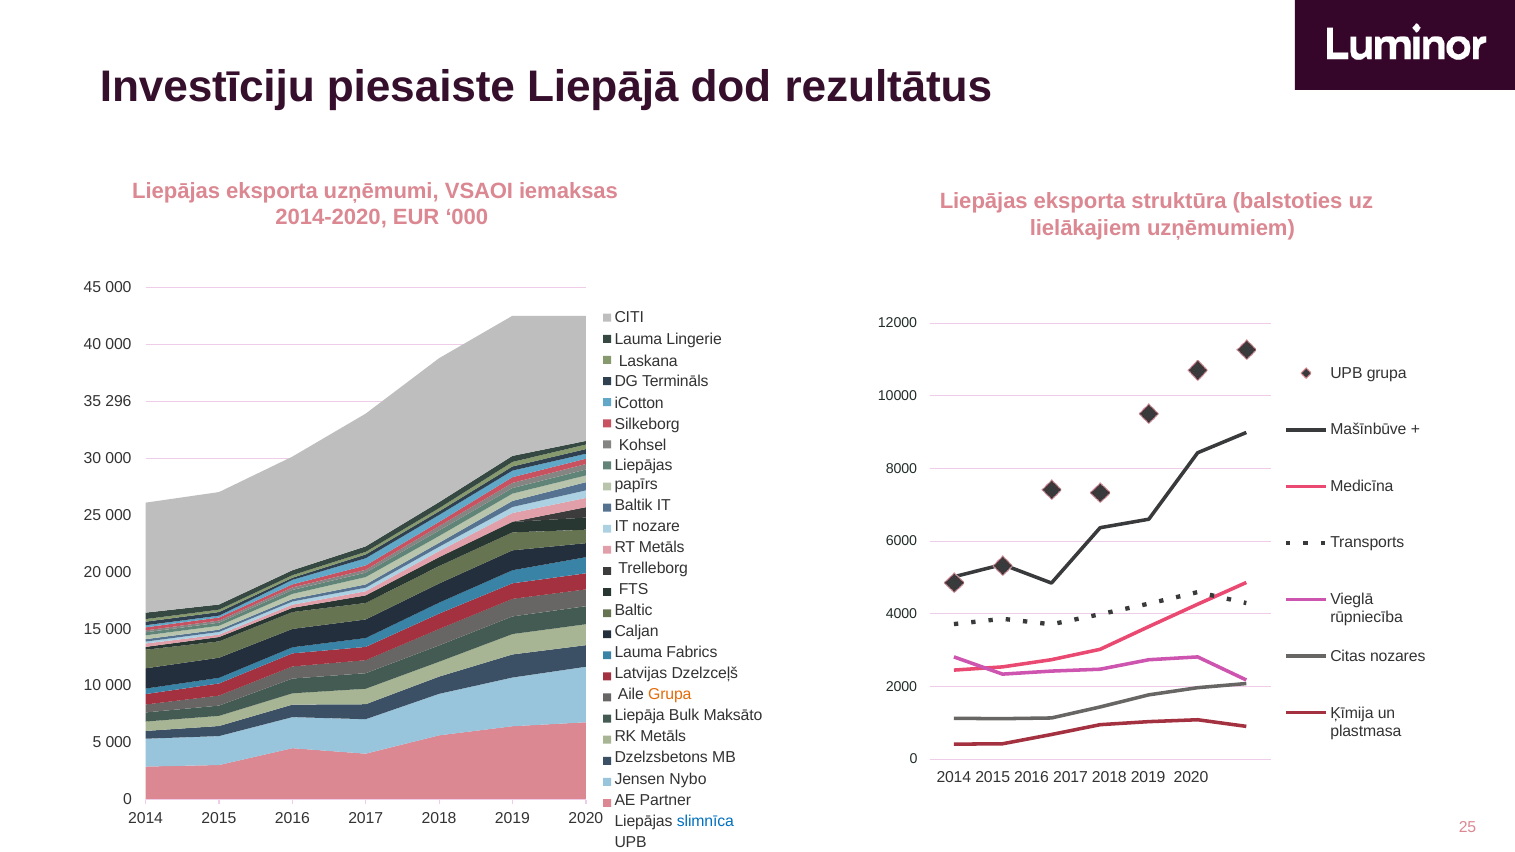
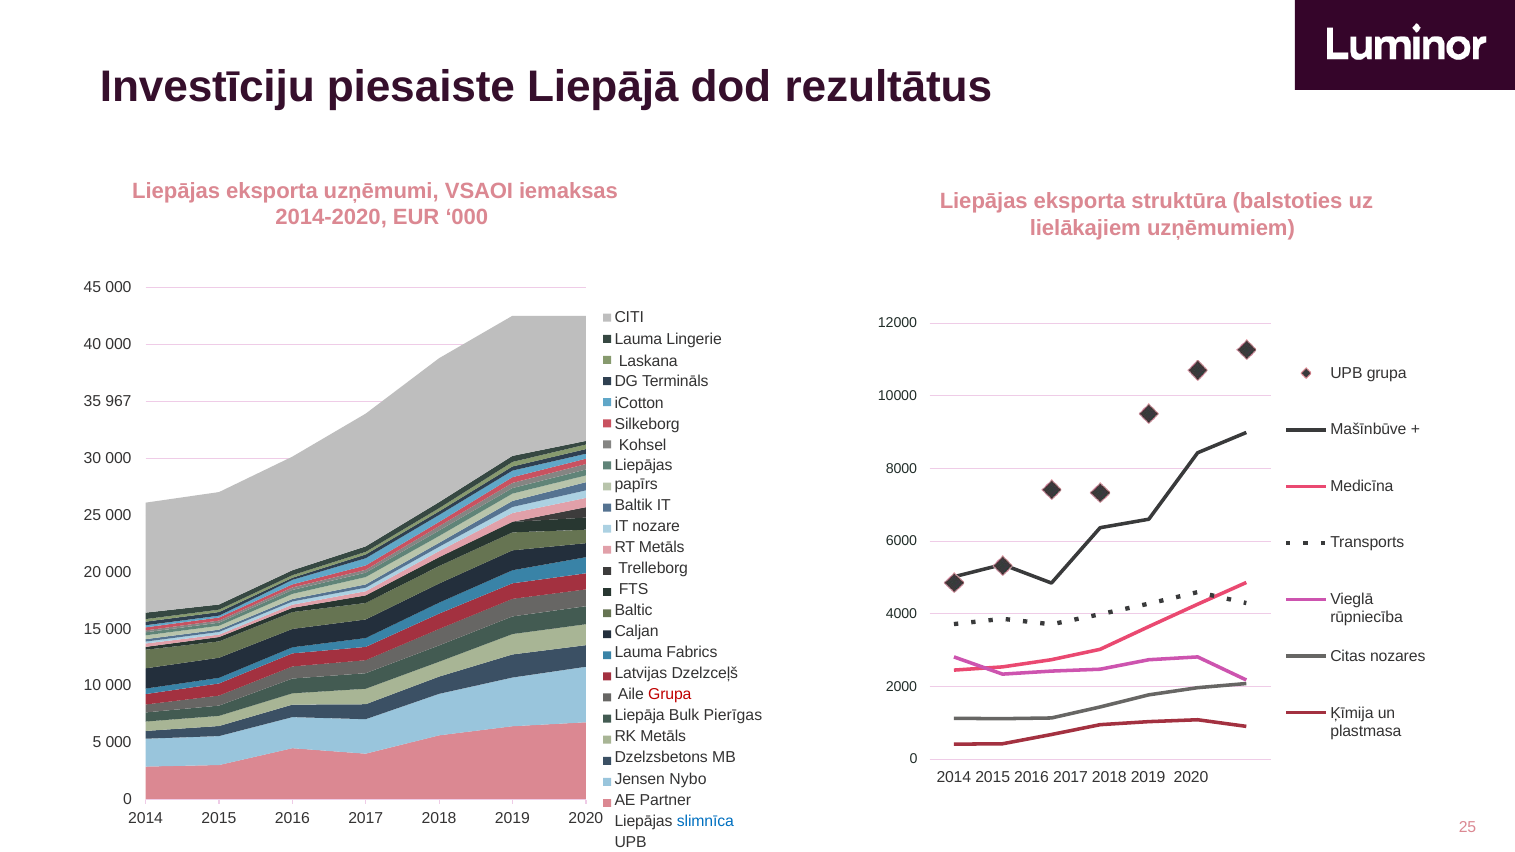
296: 296 -> 967 (118, 401)
Grupa colour: orange -> red (670, 695)
Maksāto: Maksāto -> Pierīgas (733, 716)
